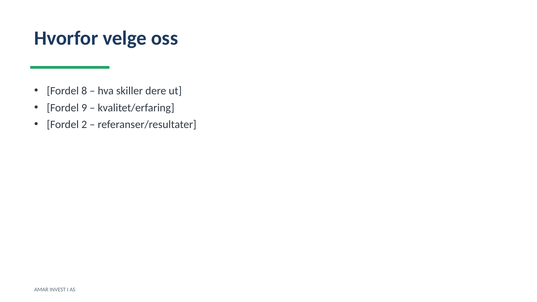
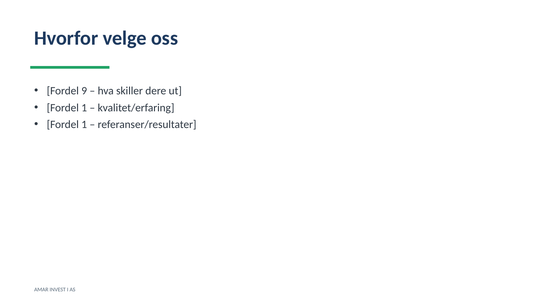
8: 8 -> 9 (84, 91)
9: 9 -> 1 (84, 108)
2: 2 -> 1 (84, 125)
